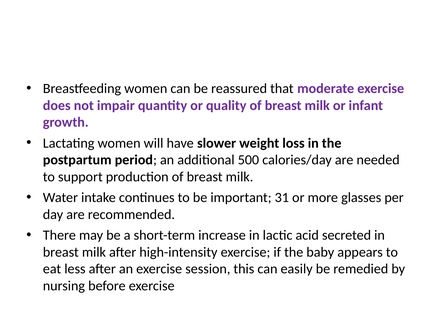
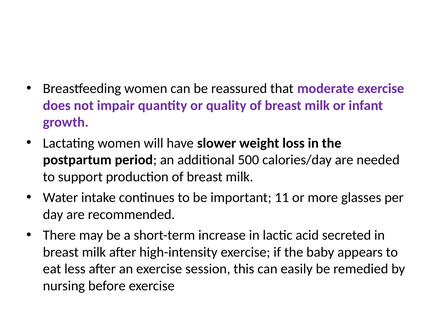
31: 31 -> 11 (282, 198)
